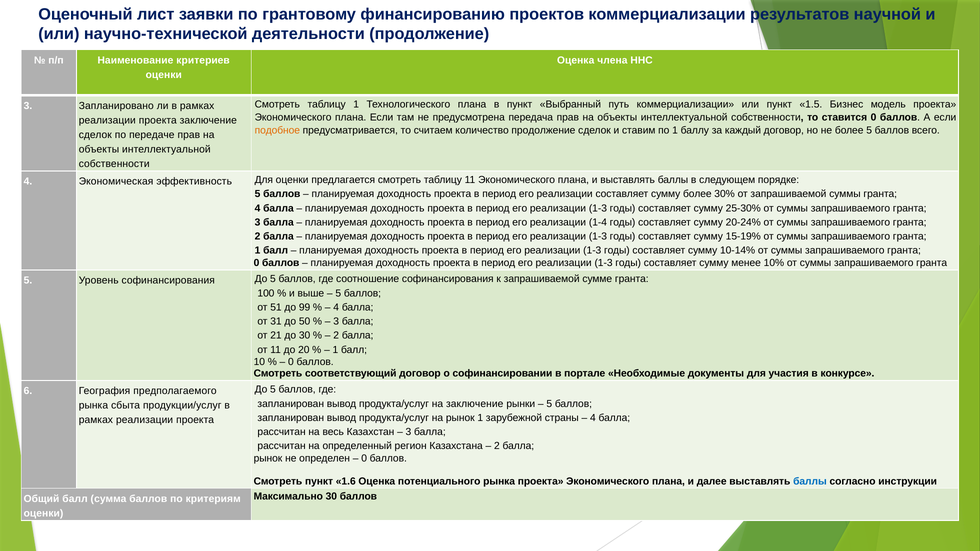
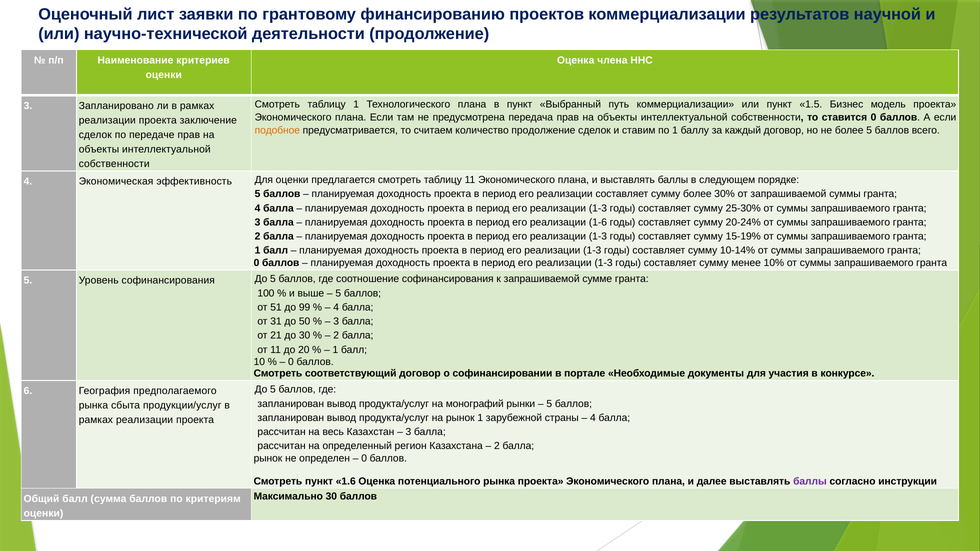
1-4: 1-4 -> 1-6 (598, 222)
на заключение: заключение -> монографий (475, 404)
баллы colour: blue -> purple (810, 481)
